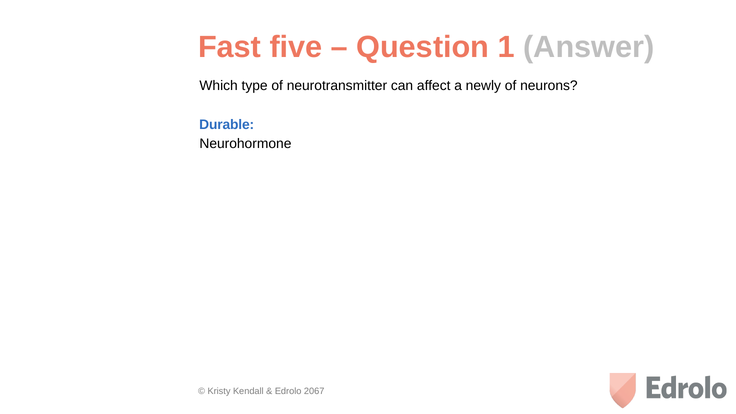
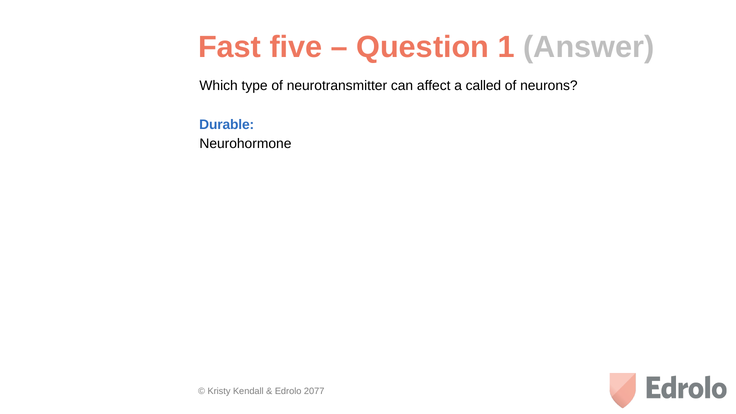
newly: newly -> called (483, 86)
2067: 2067 -> 2077 (314, 391)
